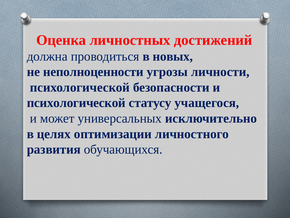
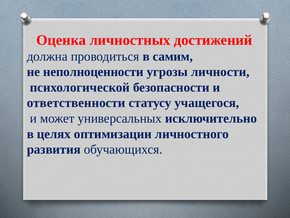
новых: новых -> самим (173, 56)
психологической: психологической -> ответственности (76, 103)
